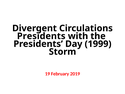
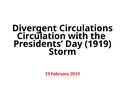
Presidents: Presidents -> Circulation (41, 36)
1999: 1999 -> 1919 (98, 44)
